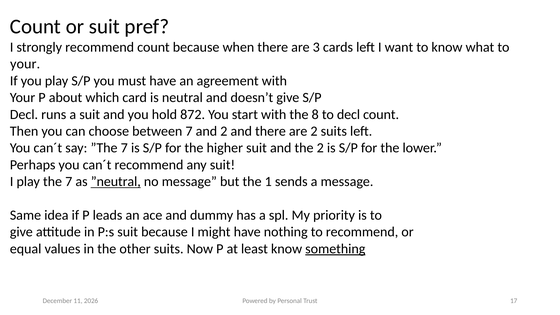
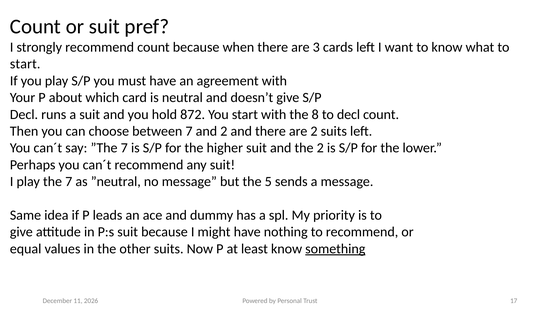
your: your -> start (25, 64)
”neutral underline: present -> none (116, 182)
1: 1 -> 5 (268, 182)
